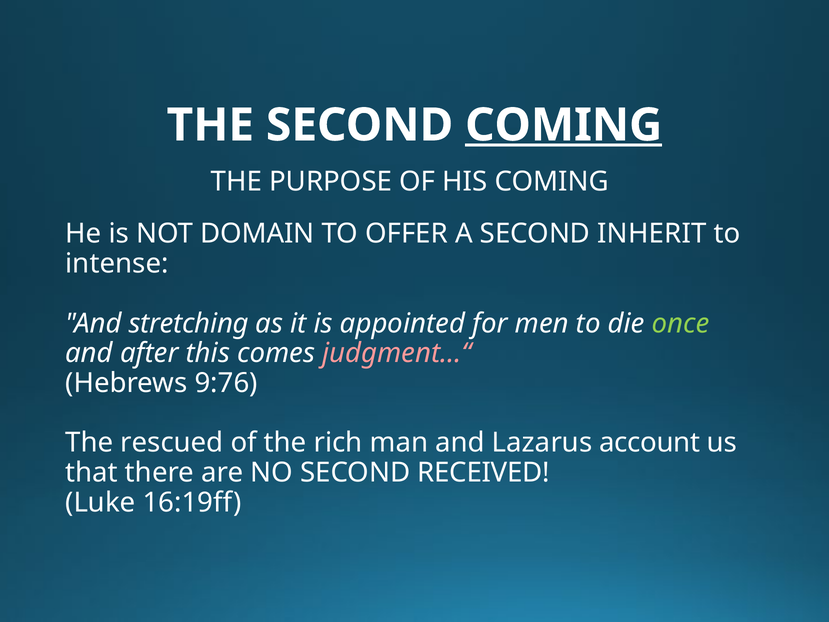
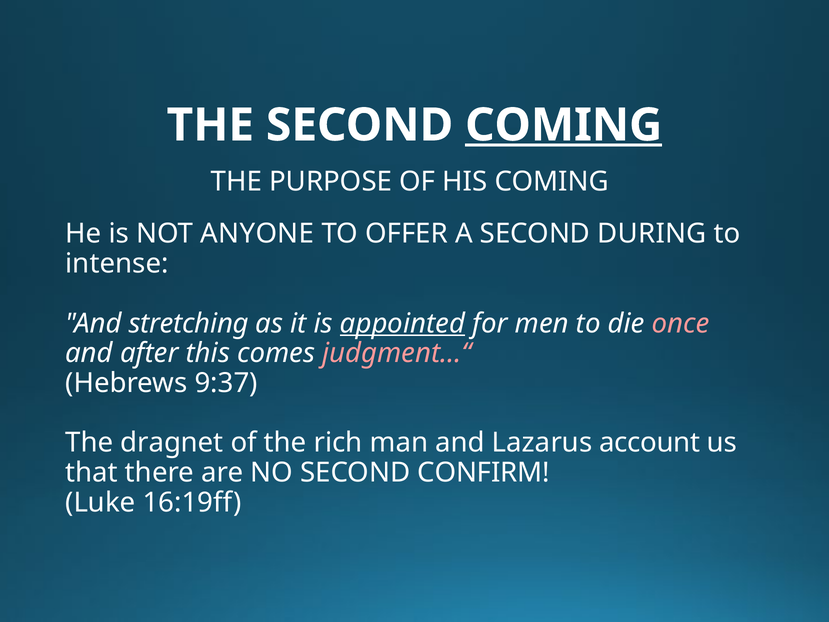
DOMAIN: DOMAIN -> ANYONE (257, 234)
INHERIT: INHERIT -> DURING (652, 234)
appointed underline: none -> present (402, 323)
once colour: light green -> pink (681, 323)
9:76: 9:76 -> 9:37 (226, 383)
rescued: rescued -> dragnet (172, 443)
RECEIVED: RECEIVED -> CONFIRM (484, 472)
